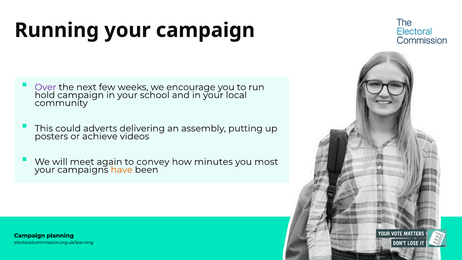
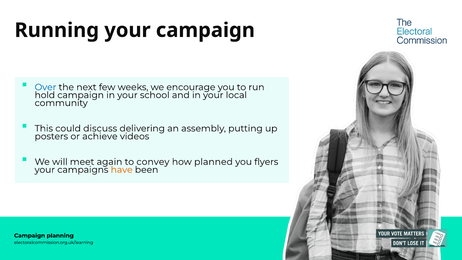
Over colour: purple -> blue (45, 87)
adverts: adverts -> discuss (100, 128)
minutes: minutes -> planned (213, 162)
most: most -> flyers (266, 162)
